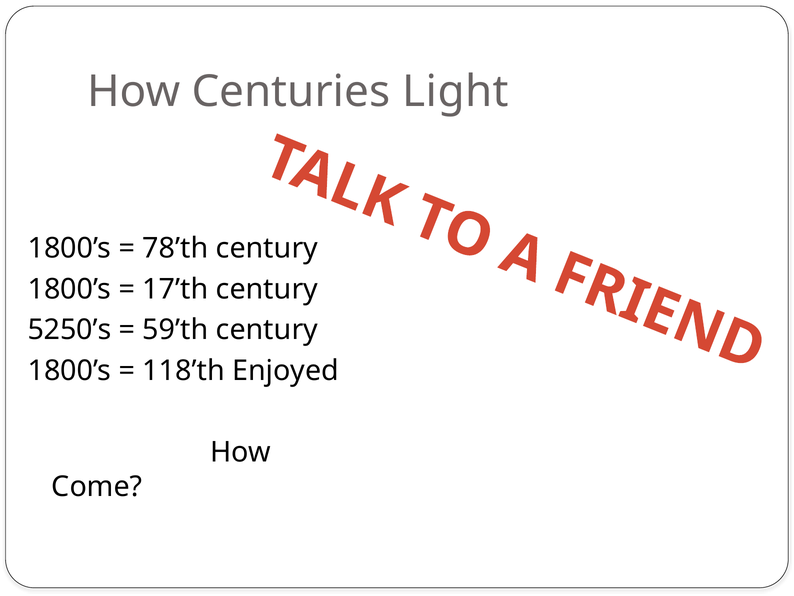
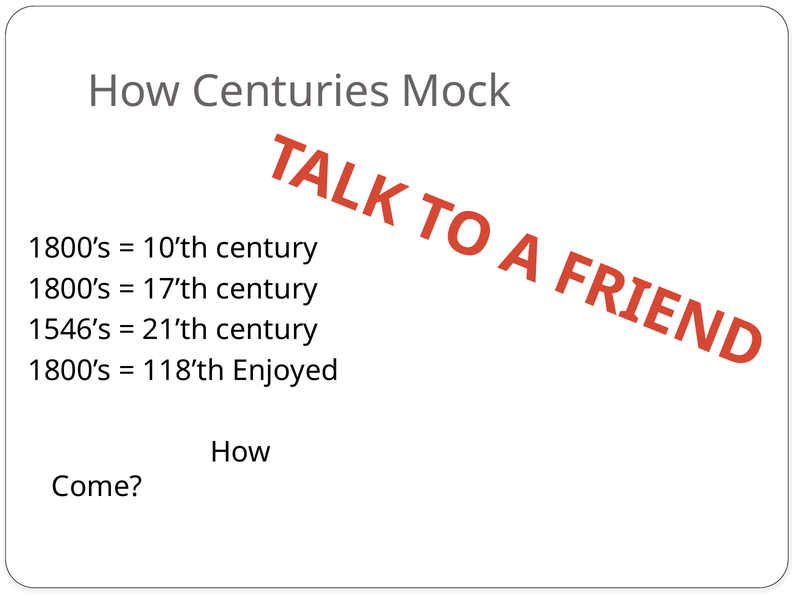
Light: Light -> Mock (456, 92)
78’th: 78’th -> 10’th (175, 248)
5250’s: 5250’s -> 1546’s (69, 330)
59’th: 59’th -> 21’th (175, 330)
